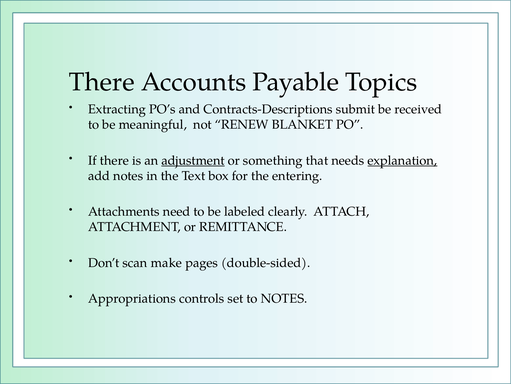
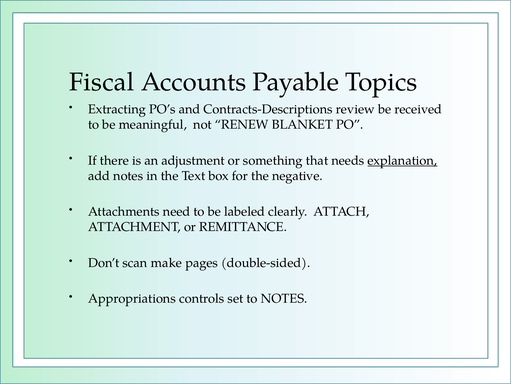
There: There -> Fiscal (102, 82)
submit: submit -> review (355, 109)
adjustment underline: present -> none (193, 160)
entering: entering -> negative (297, 175)
